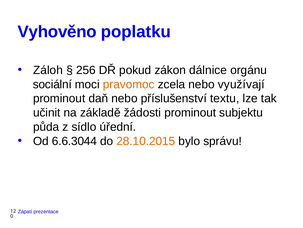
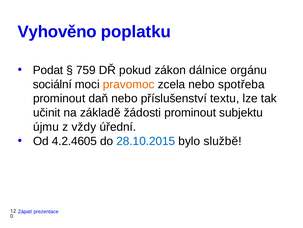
Záloh: Záloh -> Podat (48, 70)
256: 256 -> 759 (86, 70)
využívají: využívají -> spotřeba (241, 84)
půda: půda -> újmu (46, 126)
sídlo: sídlo -> vždy (84, 126)
6.6.3044: 6.6.3044 -> 4.2.4605 (74, 141)
28.10.2015 colour: orange -> blue (146, 141)
správu: správu -> službě (223, 141)
